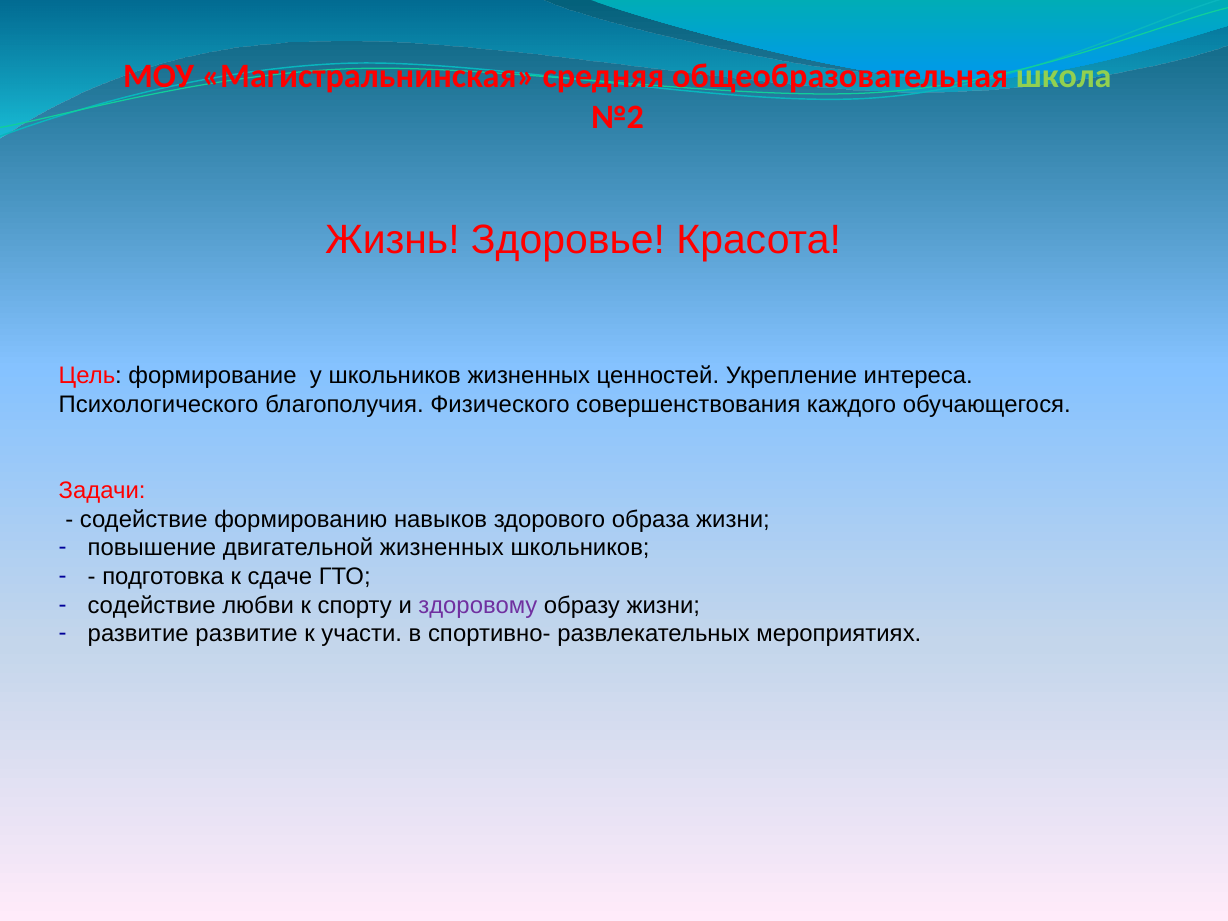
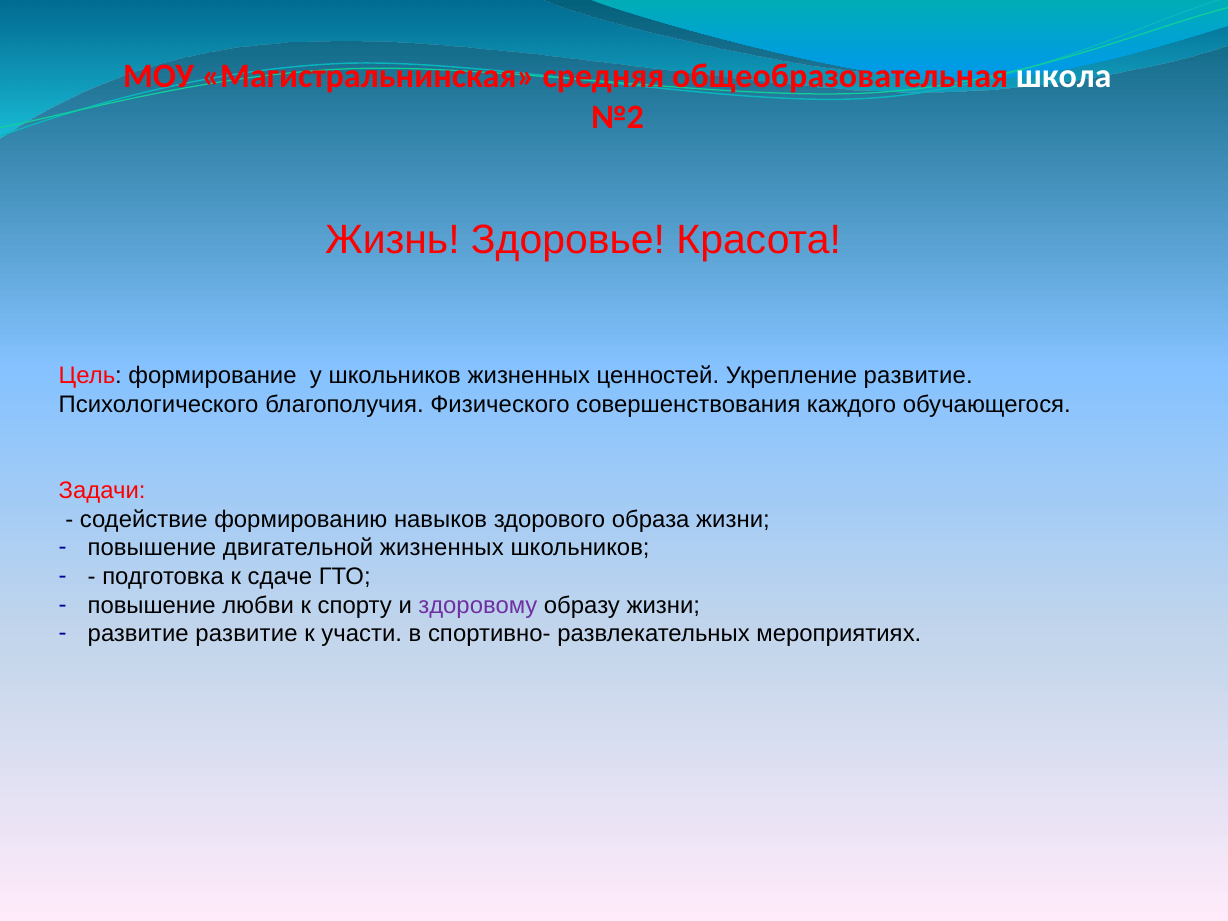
школа colour: light green -> white (1064, 76)
Укрепление интереса: интереса -> развитие (918, 376)
содействие: содействие -> повышение (152, 605)
